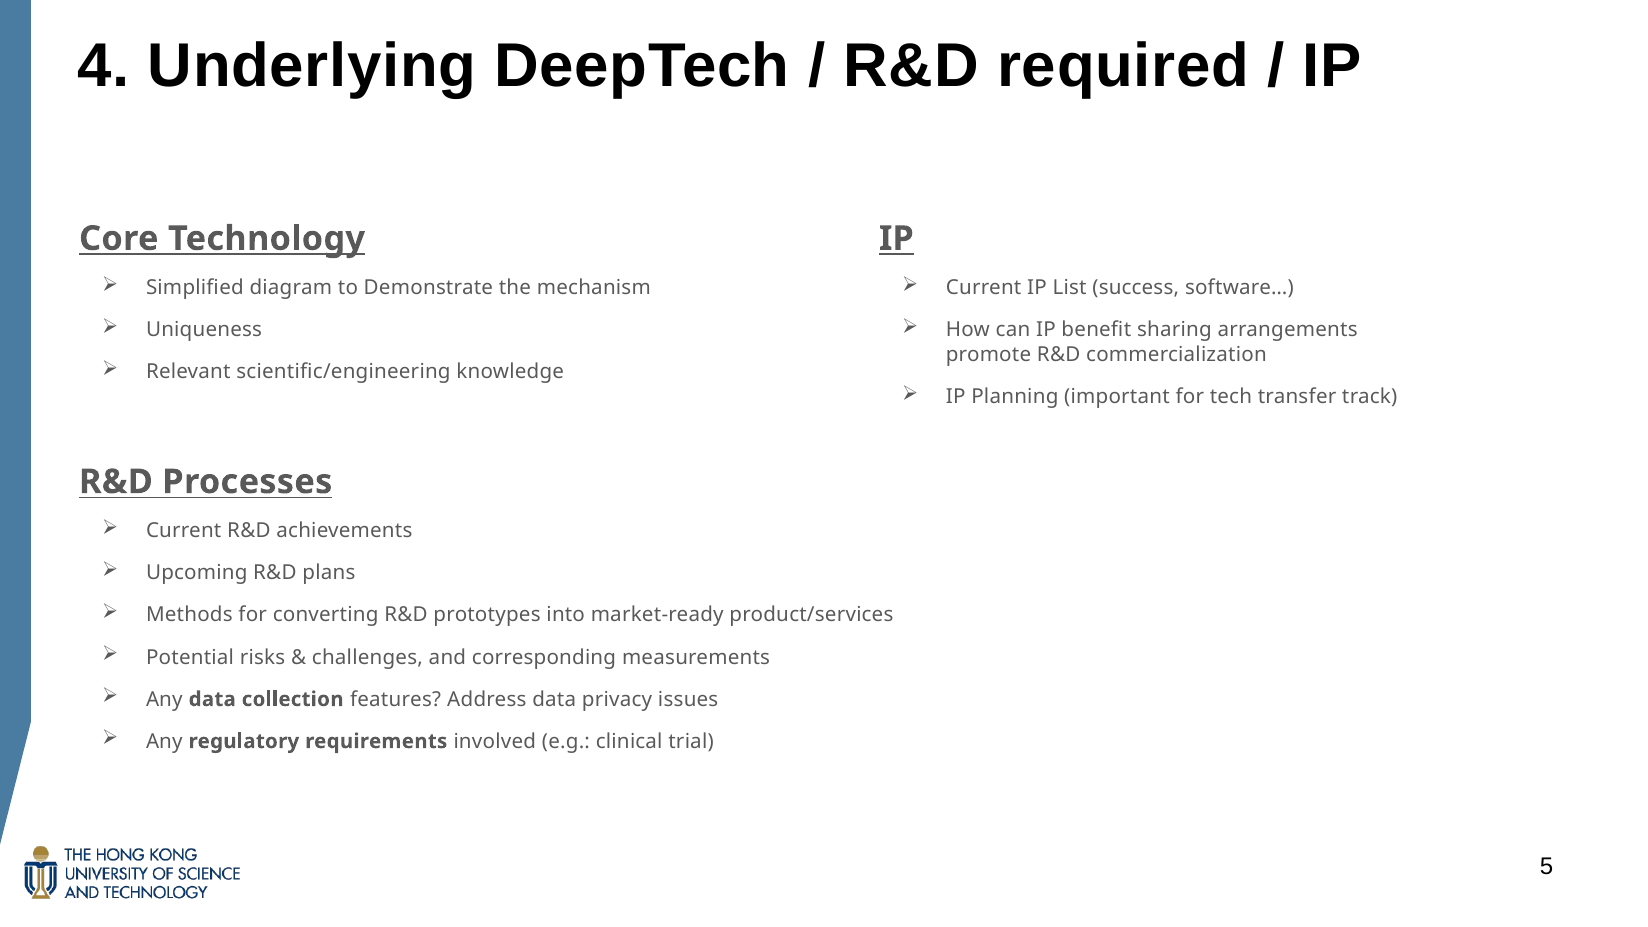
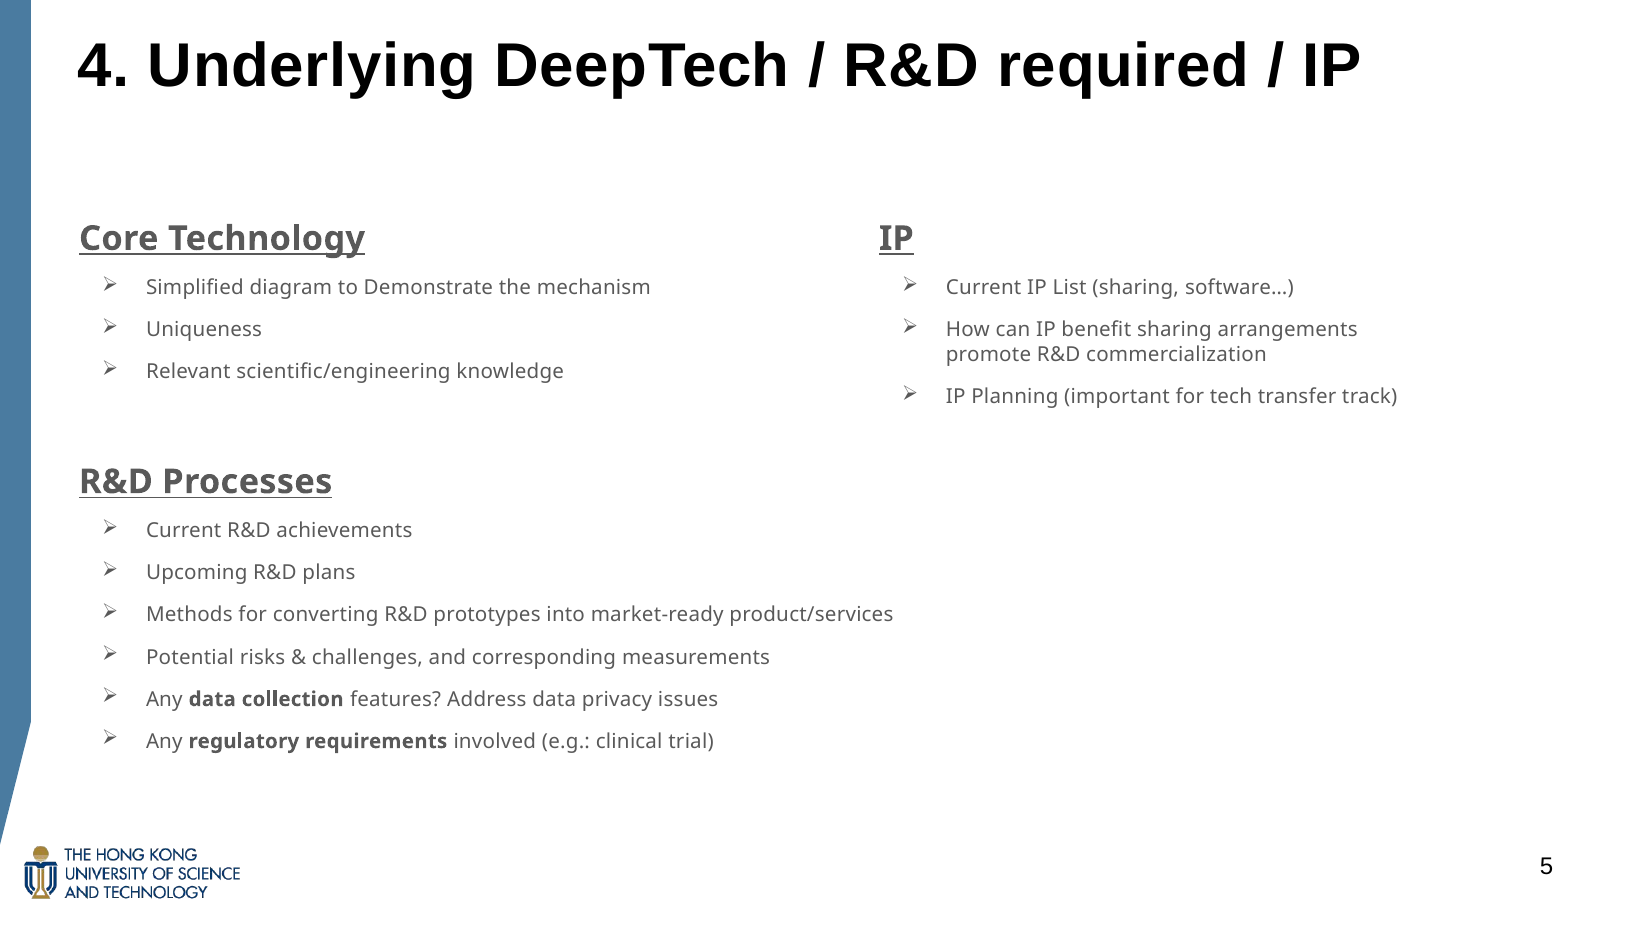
List success: success -> sharing (1136, 288)
